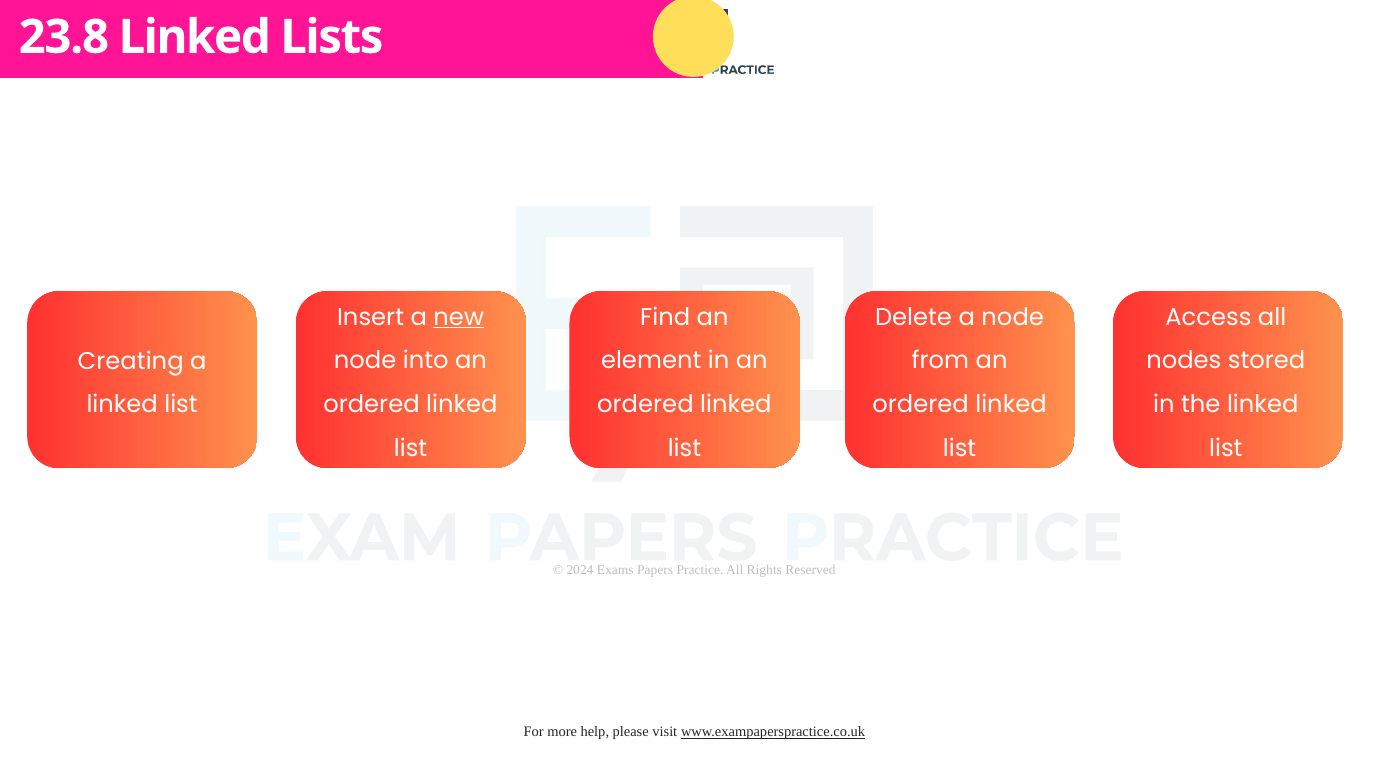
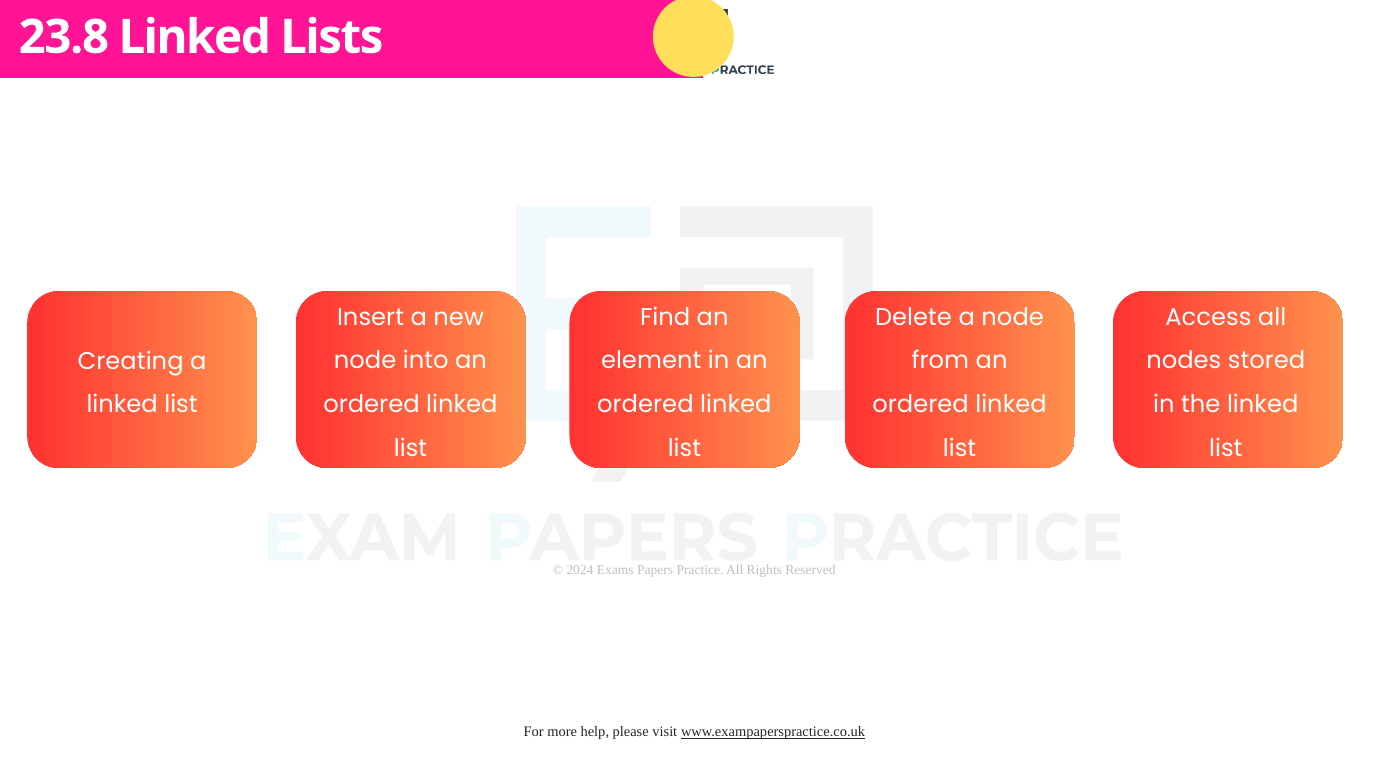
new underline: present -> none (459, 317)
